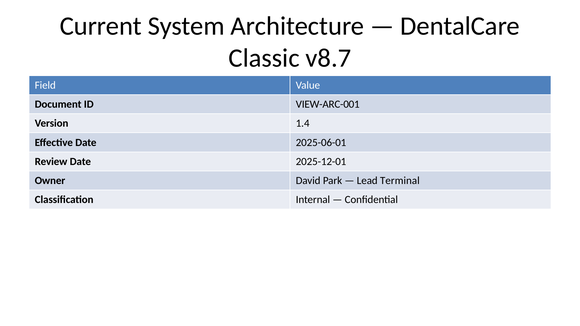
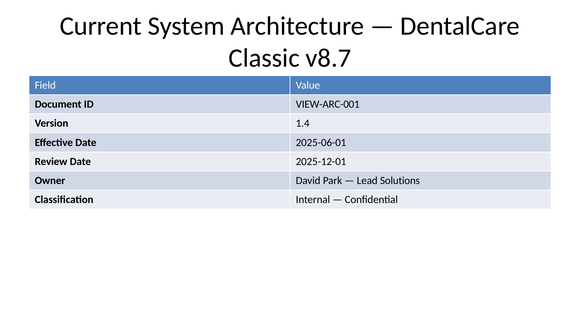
Terminal: Terminal -> Solutions (400, 181)
